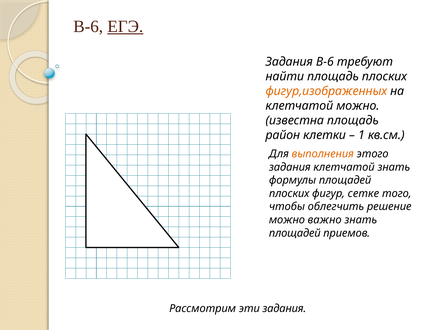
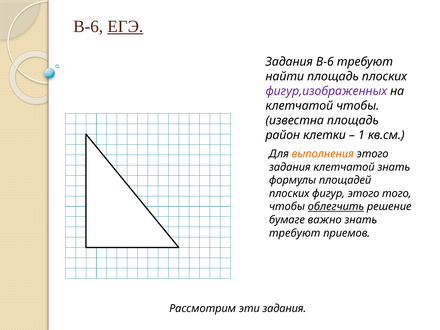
фигур,изображенных colour: orange -> purple (326, 91)
клетчатой можно: можно -> чтобы (358, 106)
фигур сетке: сетке -> этого (364, 193)
облегчить underline: none -> present (336, 207)
можно: можно -> бумаге (287, 220)
площадей: площадей -> требуют (295, 233)
